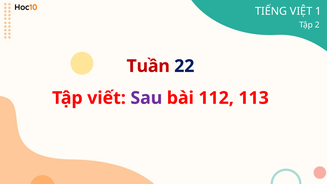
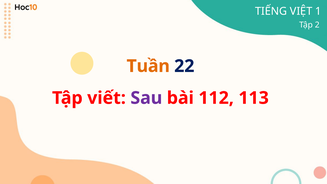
Tuần colour: red -> orange (148, 66)
